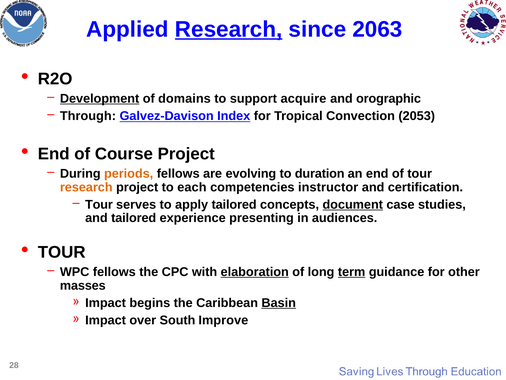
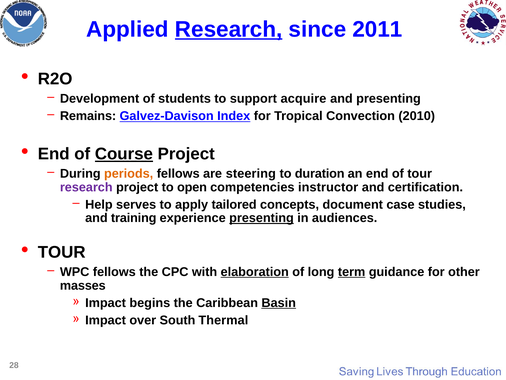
2063: 2063 -> 2011 (377, 29)
Development underline: present -> none (100, 98)
domains: domains -> students (185, 98)
and orographic: orographic -> presenting (388, 98)
Through: Through -> Remains (88, 116)
2053: 2053 -> 2010 (417, 116)
Course underline: none -> present (124, 154)
evolving: evolving -> steering (251, 173)
research colour: orange -> purple (86, 187)
each: each -> open (192, 187)
Tour: Tour -> Help (99, 204)
document underline: present -> none (353, 204)
and tailored: tailored -> training (134, 218)
presenting underline: none -> present (261, 218)
Improve: Improve -> Thermal (223, 320)
